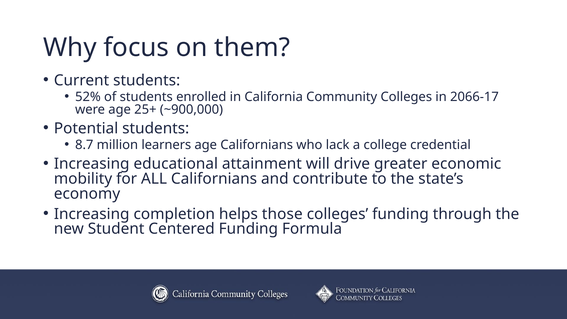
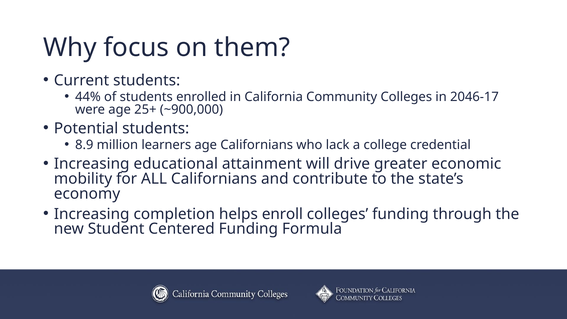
52%: 52% -> 44% (88, 97)
2066-17: 2066-17 -> 2046-17 (474, 97)
8.7: 8.7 -> 8.9 (84, 145)
those: those -> enroll (282, 214)
